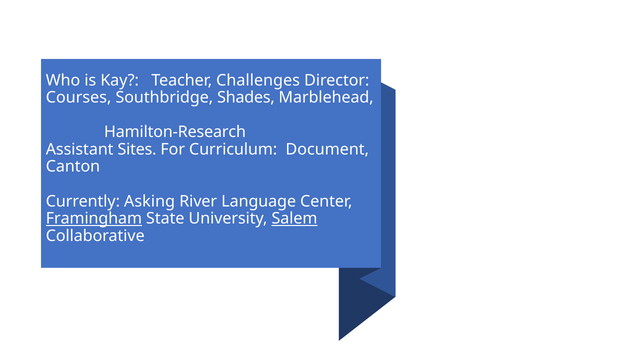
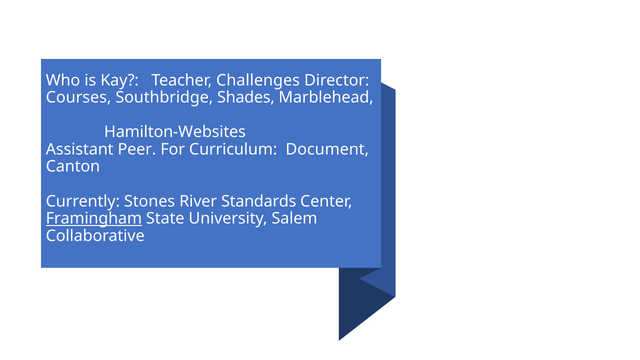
Hamilton-Research: Hamilton-Research -> Hamilton-Websites (175, 132)
Sites: Sites -> Peer (137, 149)
Asking: Asking -> Stones (150, 201)
Language: Language -> Standards (259, 201)
Salem underline: present -> none (294, 219)
